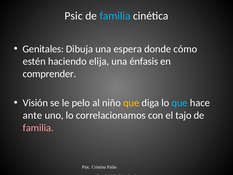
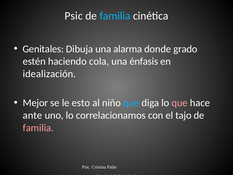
espera: espera -> alarma (128, 49)
cómo: cómo -> grado (185, 49)
elija: elija -> cola (99, 61)
comprender: comprender -> idealización (49, 74)
Visión: Visión -> Mejor (35, 103)
pelo: pelo -> esto (81, 103)
que colour: yellow -> light blue (131, 103)
que colour: light blue -> pink (180, 103)
